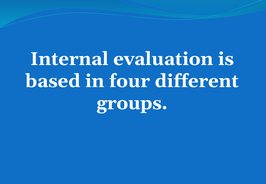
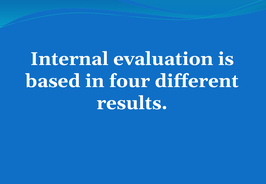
groups: groups -> results (132, 103)
